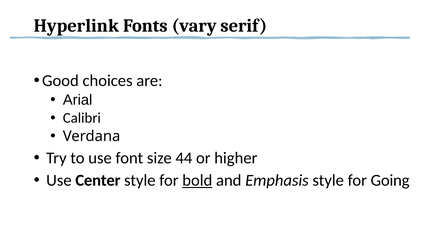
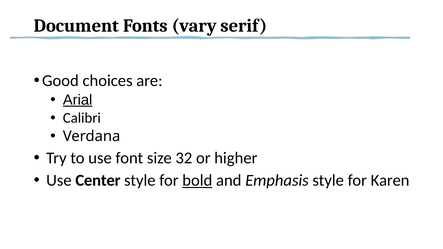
Hyperlink: Hyperlink -> Document (76, 26)
Arial underline: none -> present (78, 100)
44: 44 -> 32 (184, 158)
Going: Going -> Karen (390, 181)
